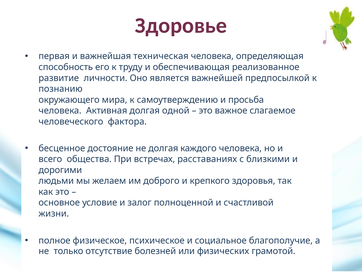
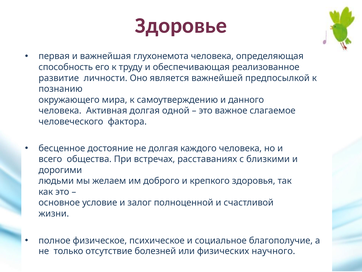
техническая: техническая -> глухонемота (161, 56)
просьба: просьба -> данного (246, 100)
грамотой: грамотой -> научного (273, 251)
